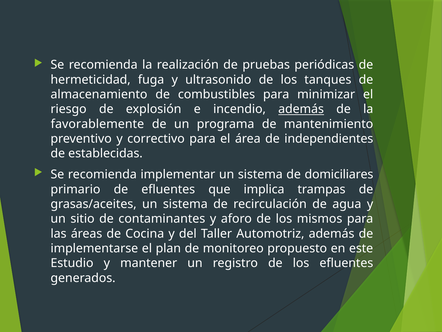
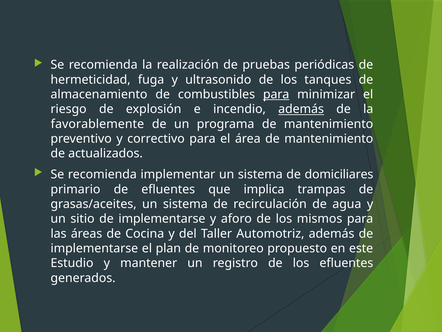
para underline: none -> present (276, 94)
área de independientes: independientes -> mantenimiento (329, 139)
establecidas: establecidas -> actualizados (105, 153)
sitio de contaminantes: contaminantes -> implementarse (162, 219)
